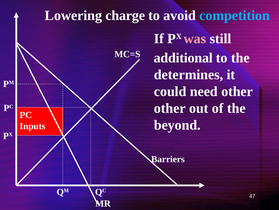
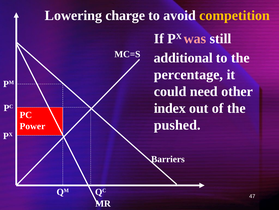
competition colour: light blue -> yellow (235, 15)
determines: determines -> percentage (188, 74)
other: other -> index (170, 108)
beyond: beyond -> pushed (177, 125)
Inputs: Inputs -> Power (32, 126)
